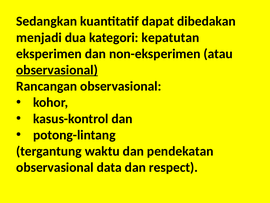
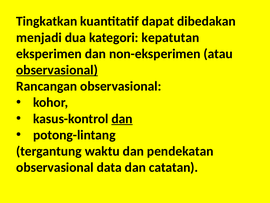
Sedangkan: Sedangkan -> Tingkatkan (47, 21)
dan underline: none -> present (122, 118)
respect: respect -> catatan (174, 167)
